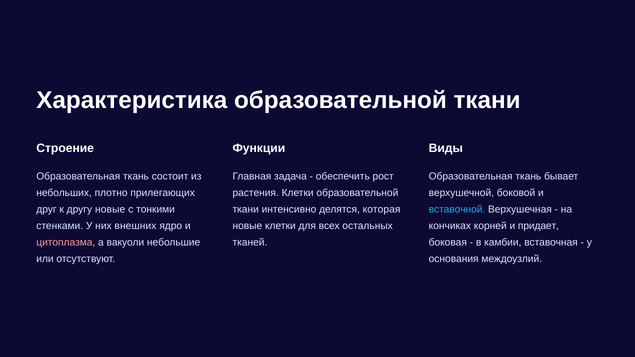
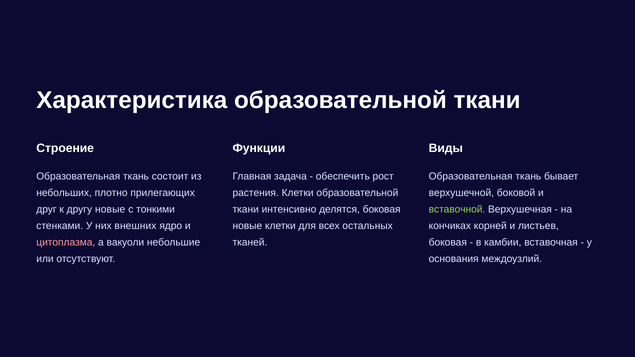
делятся которая: которая -> боковая (382, 209)
вставочной colour: light blue -> light green (457, 209)
придает: придает -> листьев (538, 226)
